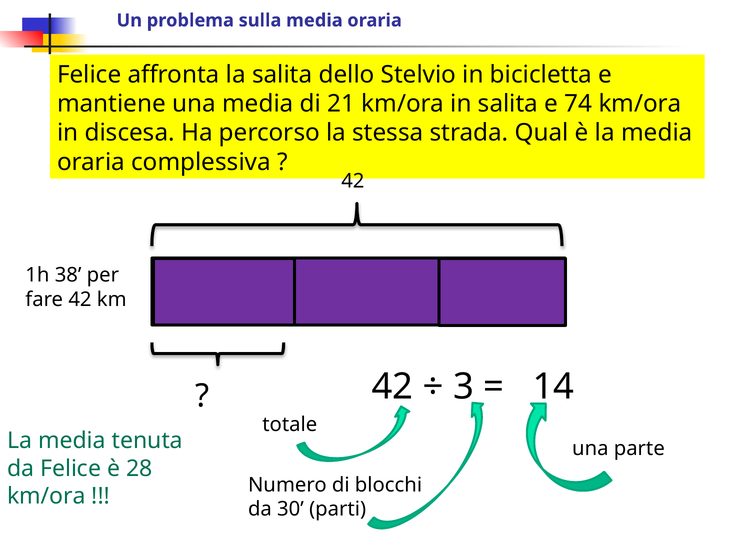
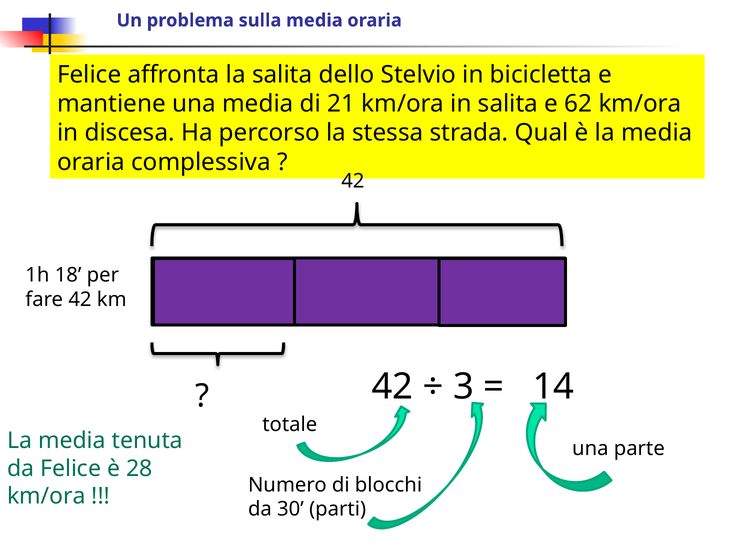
74: 74 -> 62 (578, 104)
38: 38 -> 18 (68, 275)
